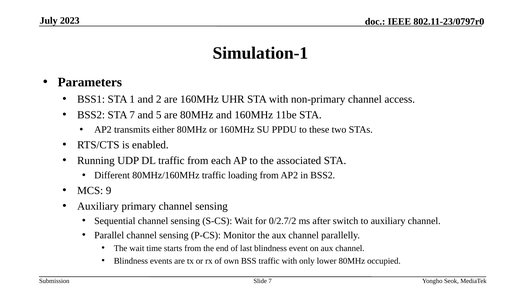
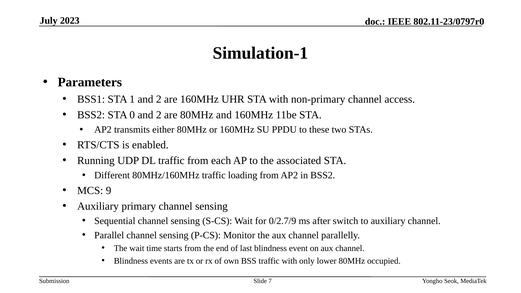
STA 7: 7 -> 0 (132, 115)
5: 5 -> 2 (159, 115)
0/2.7/2: 0/2.7/2 -> 0/2.7/9 (283, 221)
